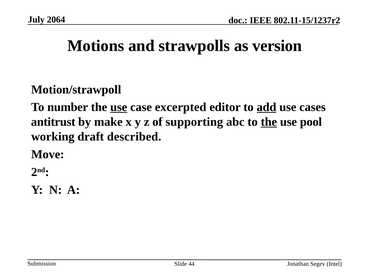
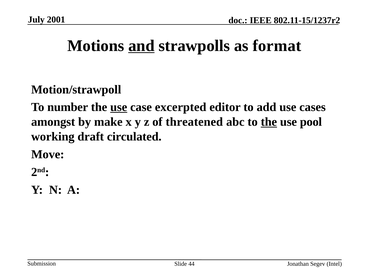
2064: 2064 -> 2001 (56, 20)
and underline: none -> present (141, 46)
version: version -> format (277, 46)
add underline: present -> none (266, 107)
antitrust: antitrust -> amongst (53, 122)
supporting: supporting -> threatened (194, 122)
described: described -> circulated (134, 136)
